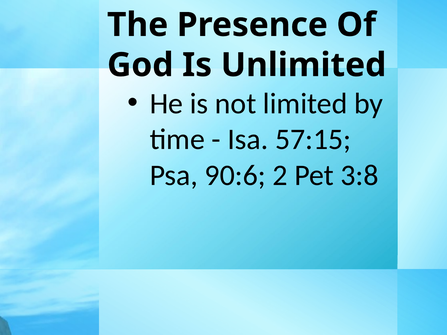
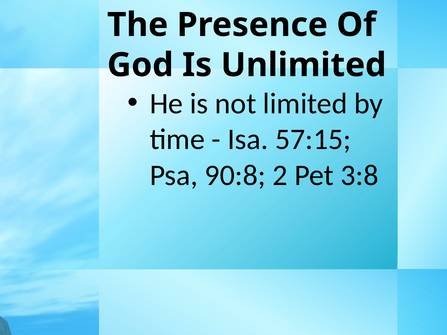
90:6: 90:6 -> 90:8 (235, 175)
